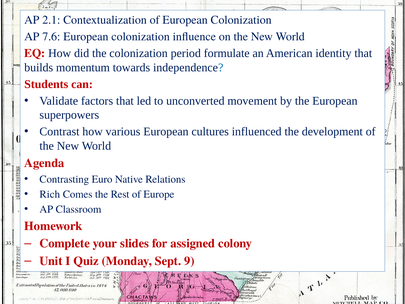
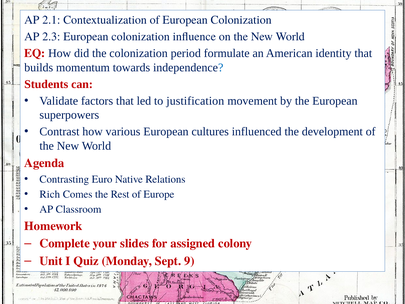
7.6: 7.6 -> 2.3 (51, 37)
unconverted: unconverted -> justification (195, 101)
